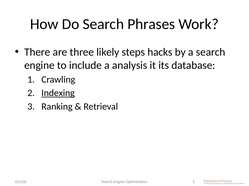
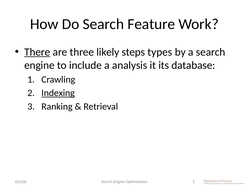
Phrases: Phrases -> Feature (151, 24)
There underline: none -> present (37, 52)
hacks: hacks -> types (160, 52)
